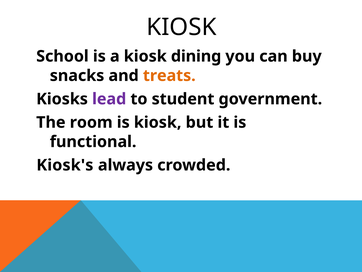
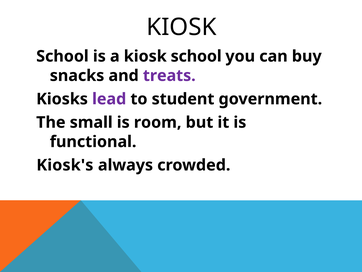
a kiosk dining: dining -> school (196, 56)
treats colour: orange -> purple (169, 75)
room: room -> small (91, 122)
is kiosk: kiosk -> room (158, 122)
